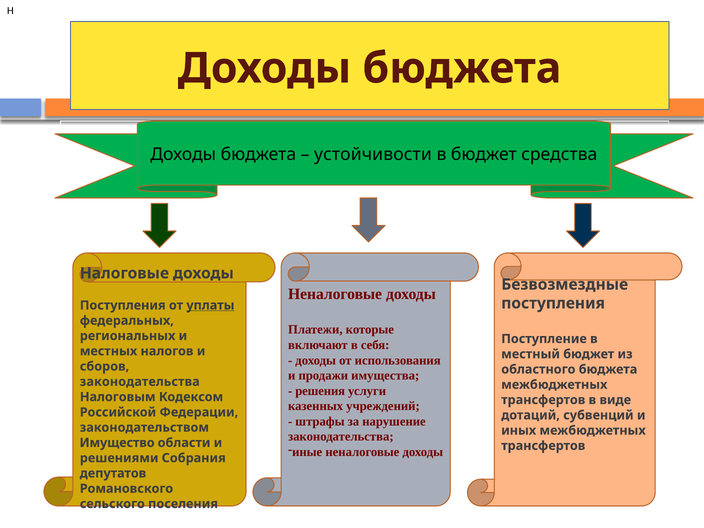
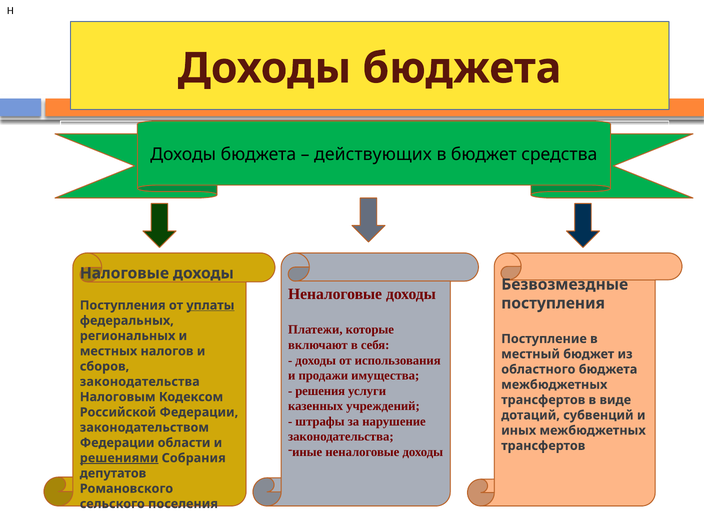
устойчивости: устойчивости -> действующих (373, 154)
Имущество: Имущество -> Федерации (117, 443)
решениями underline: none -> present (119, 458)
